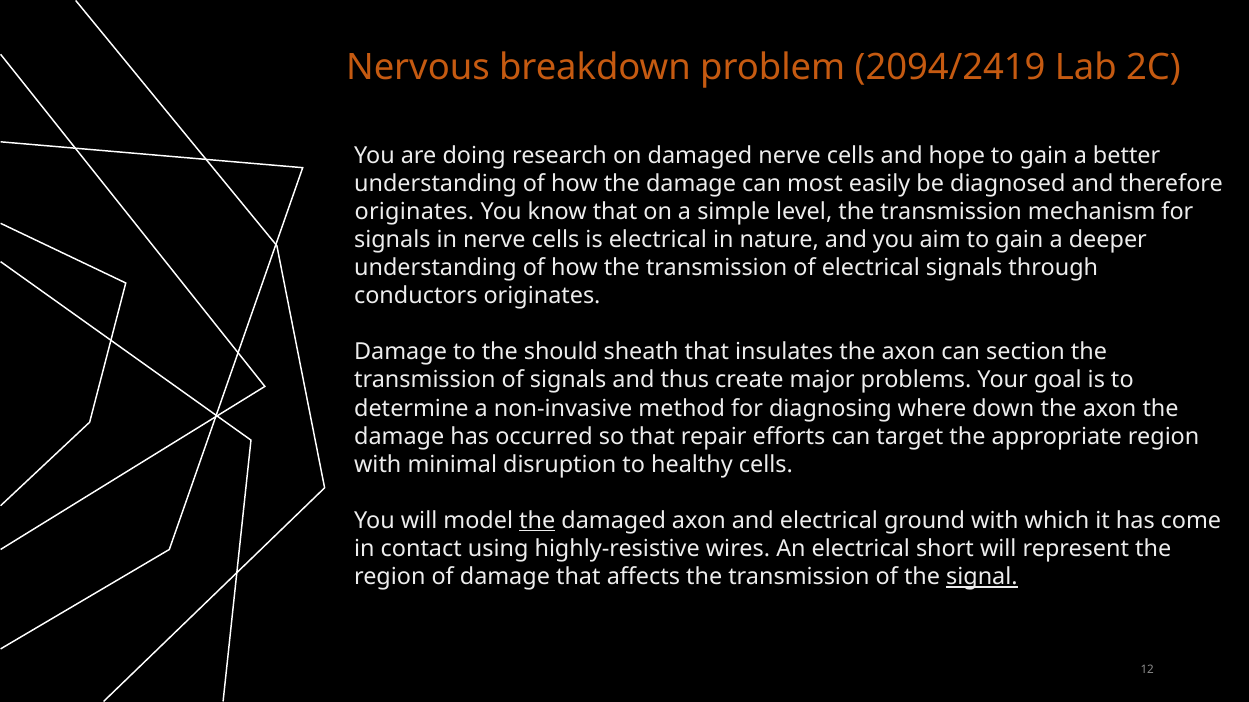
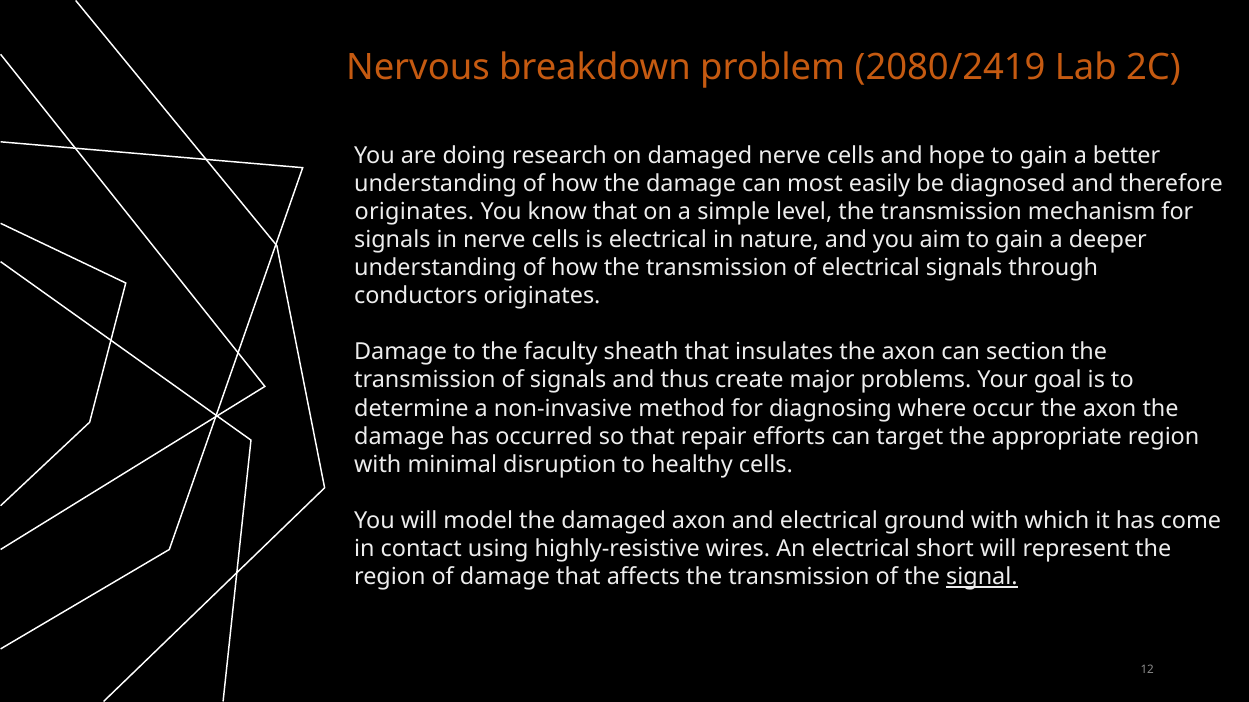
2094/2419: 2094/2419 -> 2080/2419 (950, 68)
should: should -> faculty (561, 352)
down: down -> occur (1003, 409)
the underline: present -> none (537, 521)
